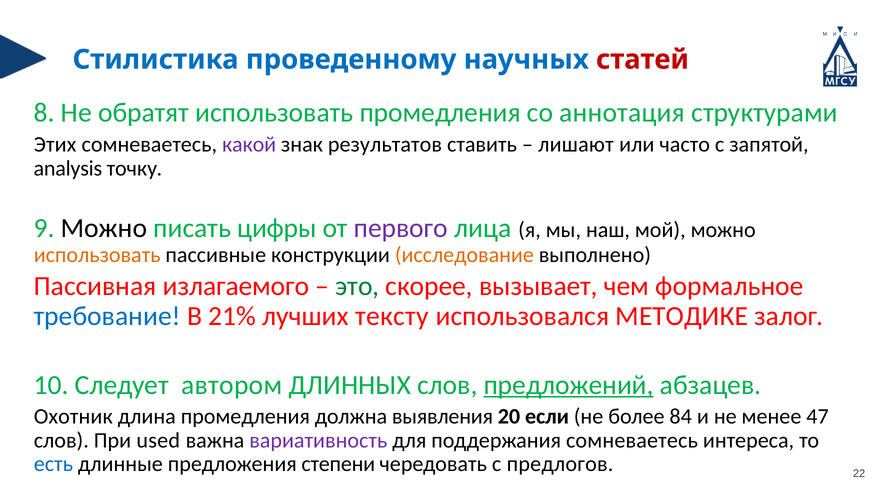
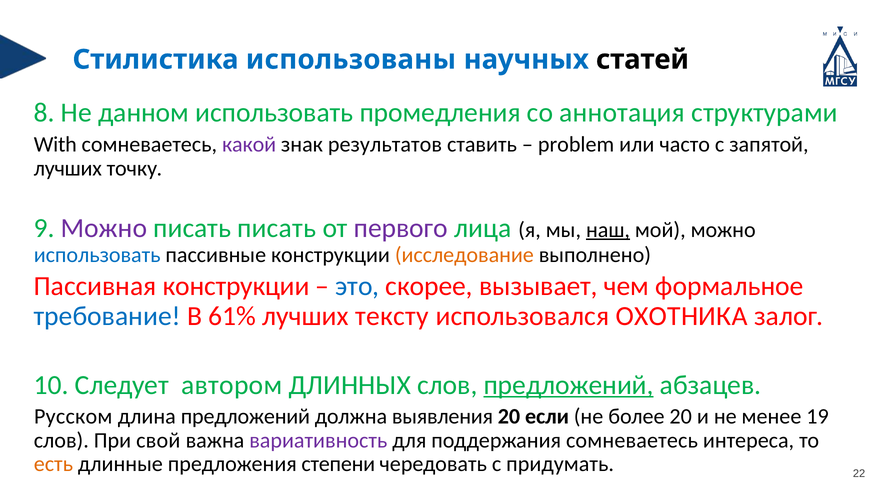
проведенному: проведенному -> использованы (351, 60)
статей colour: red -> black (642, 60)
обратят: обратят -> данном (144, 113)
Этих: Этих -> With (55, 144)
лишают: лишают -> problem (576, 144)
analysis: analysis -> лучших (68, 168)
Можно colour: black -> purple (104, 228)
писать цифры: цифры -> писать (277, 228)
наш underline: none -> present (608, 230)
использовать colour: orange -> blue (97, 255)
Пассивная излагаемого: излагаемого -> конструкции (236, 286)
это colour: green -> blue (357, 286)
21%: 21% -> 61% (232, 316)
МЕТОДИКЕ: МЕТОДИКЕ -> ОХОТНИКА (682, 316)
Охотник: Охотник -> Русском (73, 417)
длина промедления: промедления -> предложений (245, 417)
более 84: 84 -> 20 (681, 417)
47: 47 -> 19 (817, 417)
used: used -> свой (158, 440)
есть colour: blue -> orange (53, 464)
предлогов: предлогов -> придумать (560, 464)
